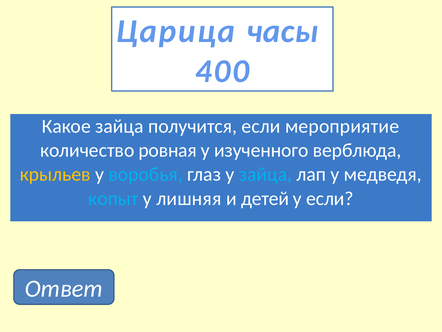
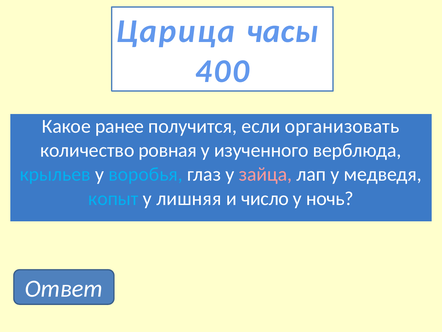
Какое зайца: зайца -> ранее (120, 126)
мероприятие: мероприятие -> организовать (342, 126)
крыльев colour: yellow -> light blue (55, 174)
зайца colour: light blue -> pink (265, 174)
детей: детей -> число (265, 198)
у если: если -> ночь (330, 198)
